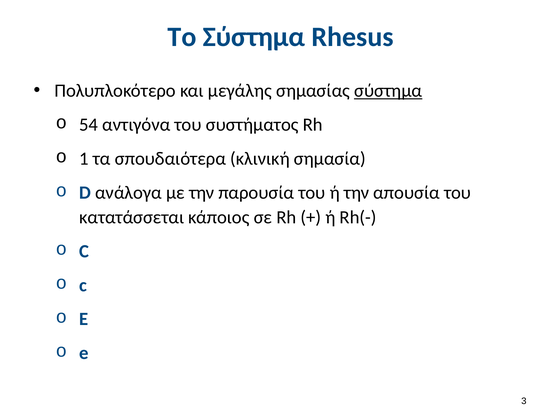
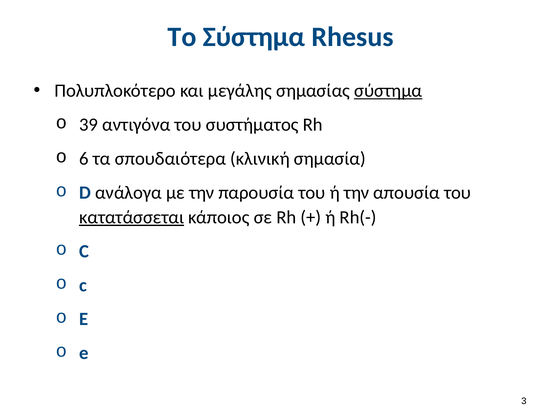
54: 54 -> 39 (89, 125)
1: 1 -> 6 (84, 159)
κατατάσσεται underline: none -> present (132, 217)
